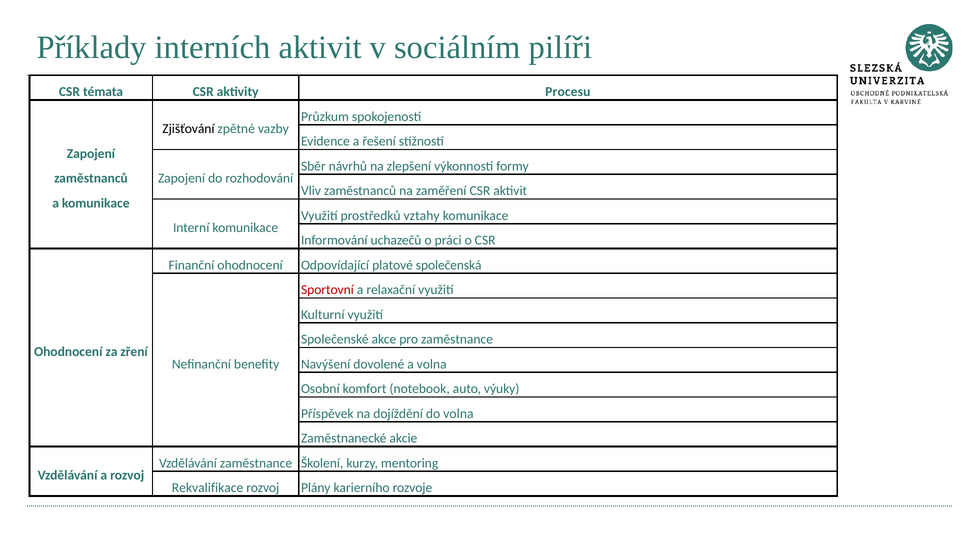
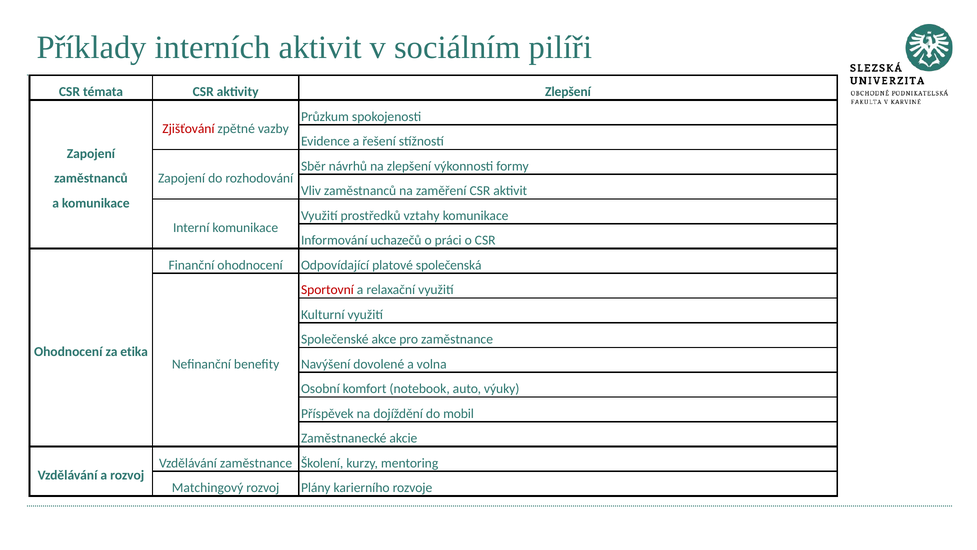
aktivity Procesu: Procesu -> Zlepšení (568, 92)
Zjišťování colour: black -> red (188, 129)
zření: zření -> etika (134, 351)
do volna: volna -> mobil (459, 413)
Rekvalifikace: Rekvalifikace -> Matchingový (208, 487)
